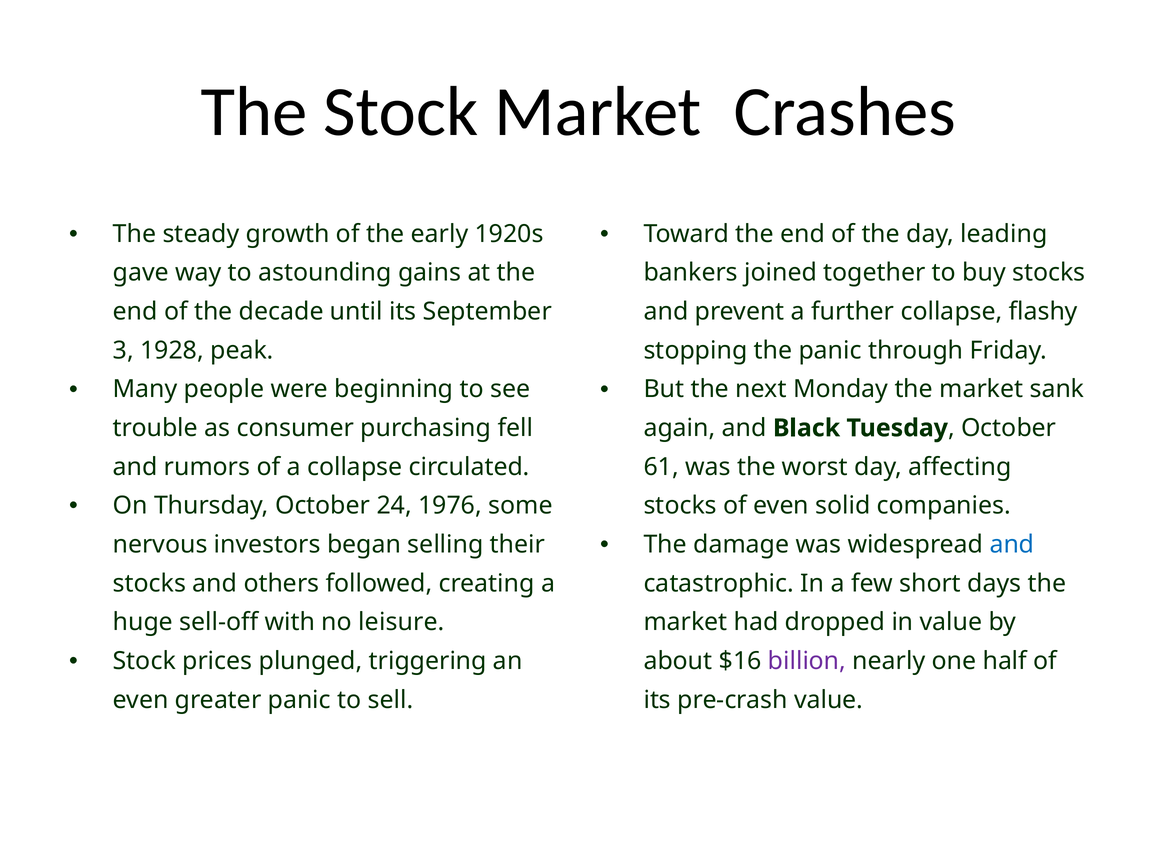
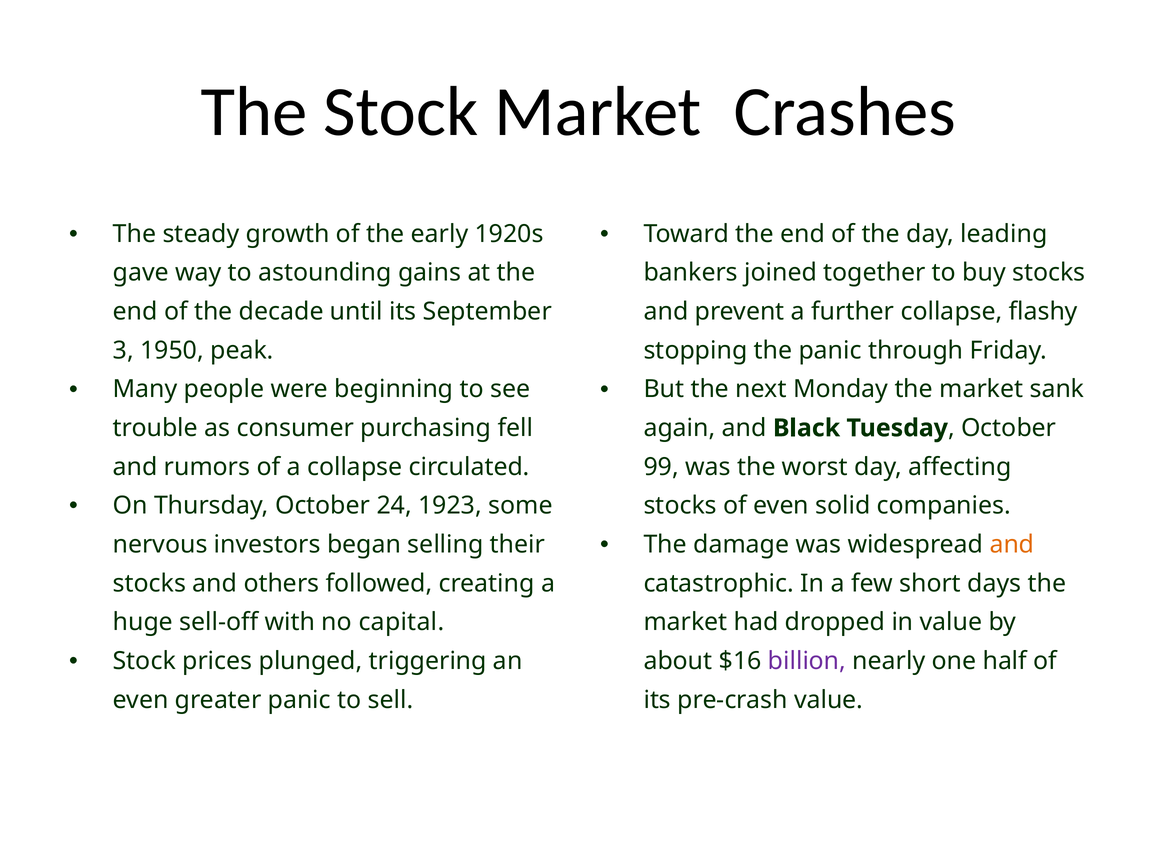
1928: 1928 -> 1950 (172, 351)
61: 61 -> 99 (661, 467)
1976: 1976 -> 1923 (450, 506)
and colour: blue -> orange (1012, 545)
leisure: leisure -> capital (401, 623)
